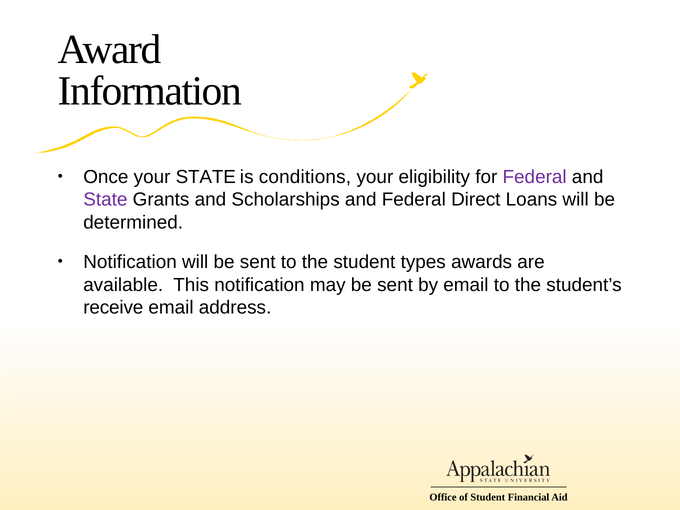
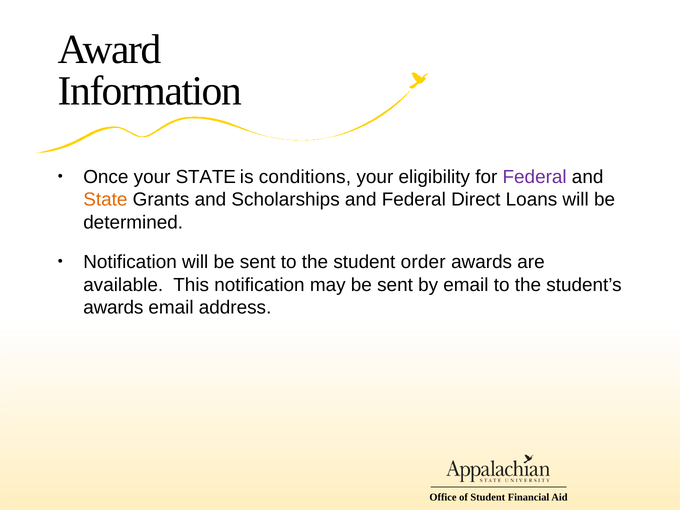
State colour: purple -> orange (105, 200)
types: types -> order (423, 262)
receive: receive -> awards (113, 308)
